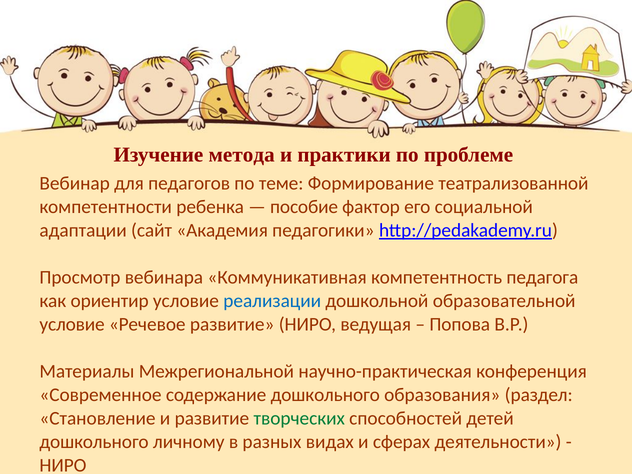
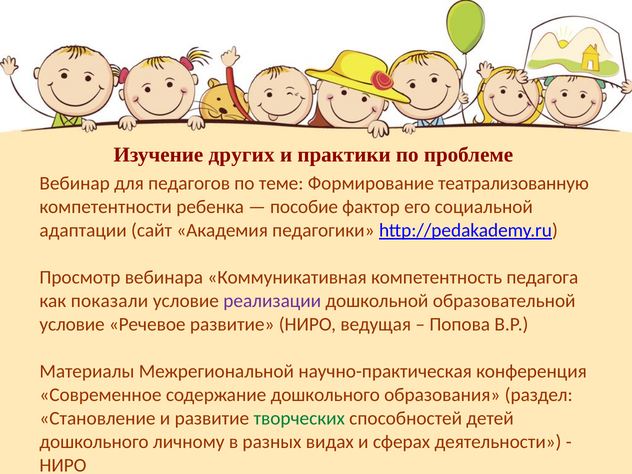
метода: метода -> других (242, 155)
театрализованной: театрализованной -> театрализованную (513, 183)
ориентир: ориентир -> показали (110, 301)
реализации colour: blue -> purple (272, 301)
